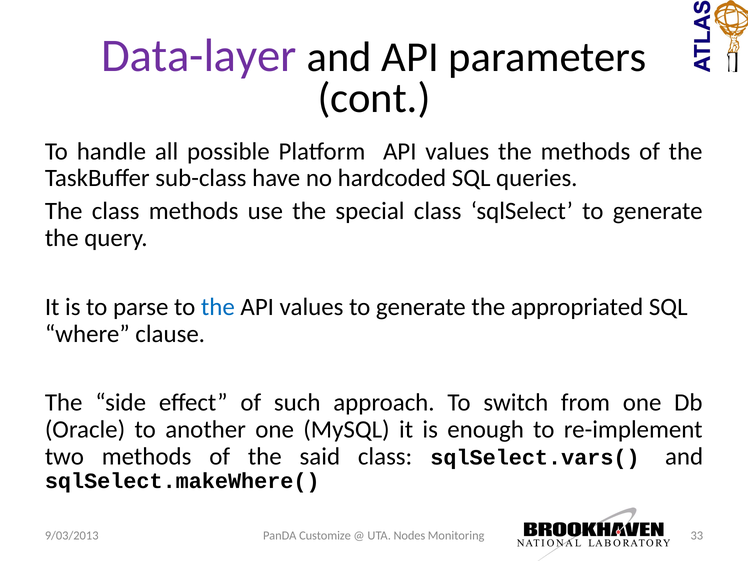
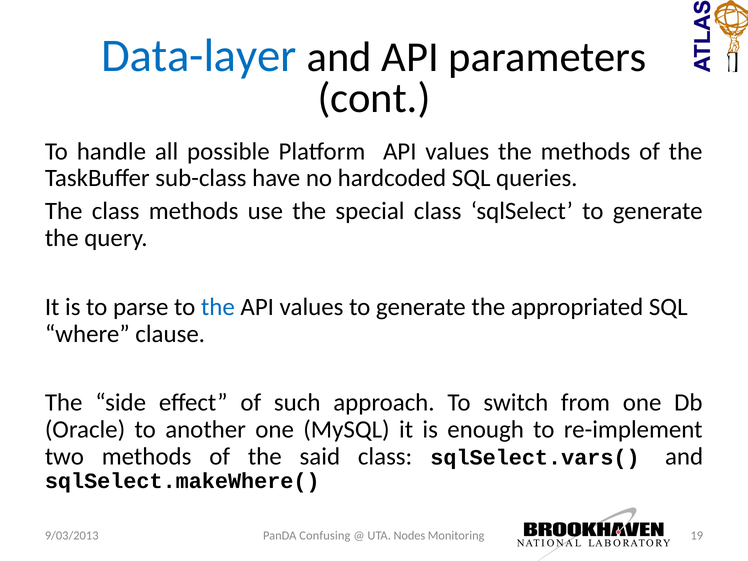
Data-layer colour: purple -> blue (199, 56)
Customize: Customize -> Confusing (325, 536)
33: 33 -> 19 (697, 536)
